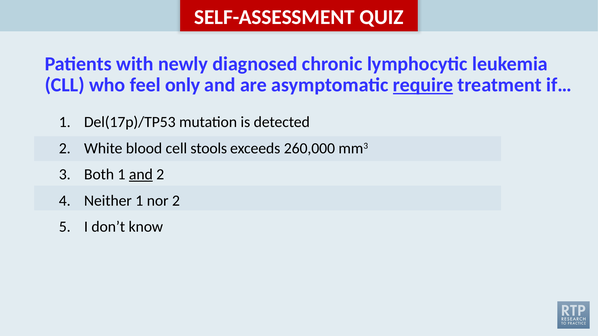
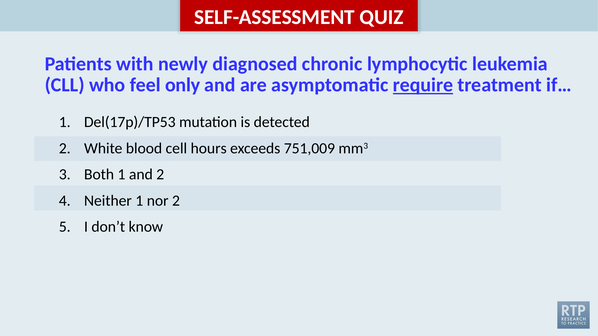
stools: stools -> hours (209, 148)
260,000: 260,000 -> 751,009 (309, 148)
and underline: present -> none (141, 175)
